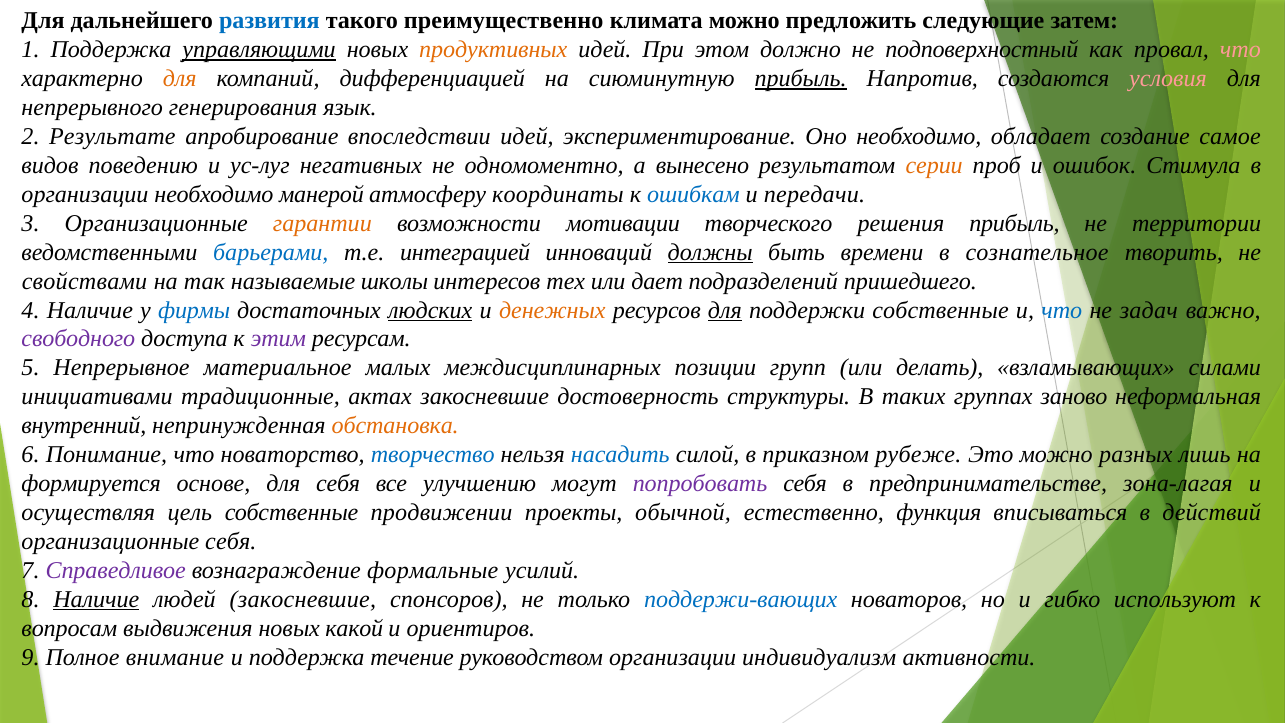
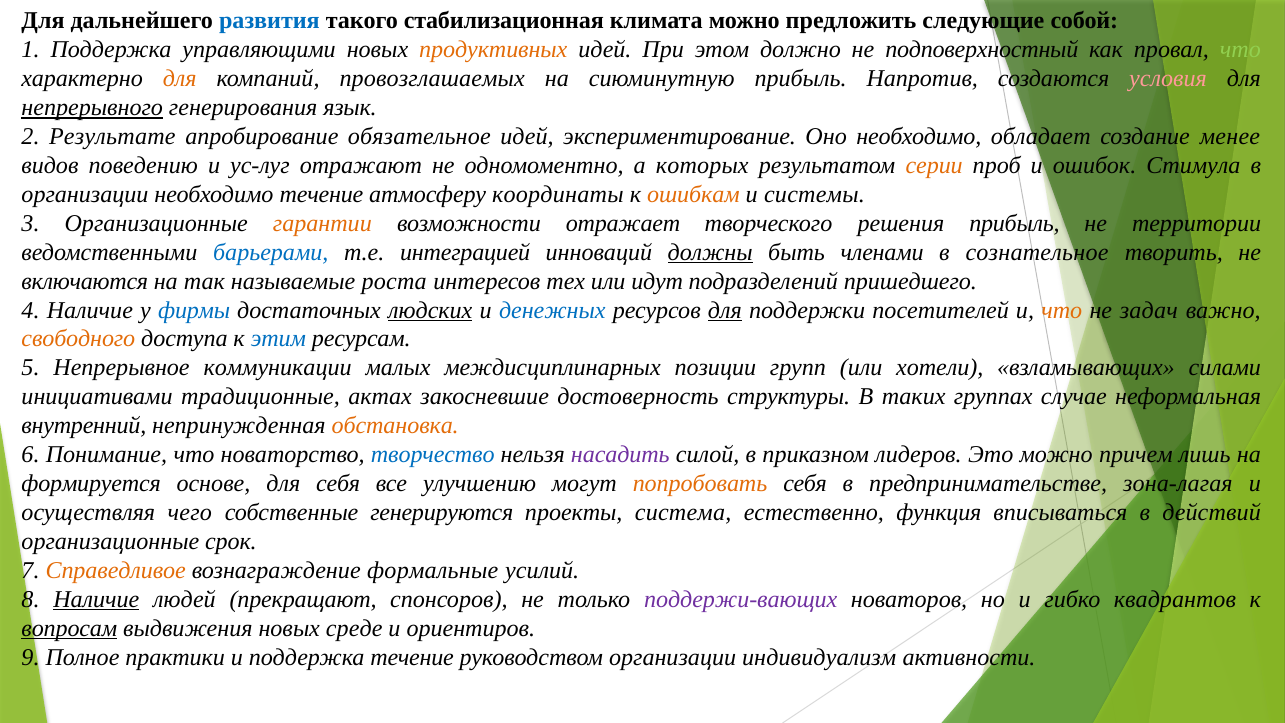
преимущественно: преимущественно -> стабилизационная (504, 21)
затем: затем -> собой (1084, 21)
управляющими underline: present -> none (259, 50)
что colour: pink -> light green (1240, 50)
дифференциацией: дифференциацией -> провозглашаемых (432, 79)
прибыль underline: present -> none (801, 79)
непрерывного underline: none -> present (92, 108)
впоследствии: впоследствии -> обязательное (419, 136)
самое: самое -> менее (1230, 136)
негативных: негативных -> отражают (361, 165)
вынесено: вынесено -> которых (702, 165)
необходимо манерой: манерой -> течение (321, 194)
ошибкам colour: blue -> orange (693, 194)
передачи: передачи -> системы (814, 194)
мотивации: мотивации -> отражает (623, 223)
времени: времени -> членами (882, 252)
свойствами: свойствами -> включаются (85, 281)
школы: школы -> роста (394, 281)
дает: дает -> идут (657, 281)
денежных colour: orange -> blue (552, 310)
поддержки собственные: собственные -> посетителей (941, 310)
что colour: blue -> orange (1062, 310)
свободного colour: purple -> orange (78, 339)
этим colour: purple -> blue (278, 339)
материальное: материальное -> коммуникации (278, 368)
делать: делать -> хотели (940, 368)
заново: заново -> случае (1074, 397)
насадить colour: blue -> purple (620, 455)
рубеже: рубеже -> лидеров (918, 455)
разных: разных -> причем (1136, 455)
попробовать colour: purple -> orange (700, 483)
цель: цель -> чего (190, 512)
продвижении: продвижении -> генерируются (442, 512)
обычной: обычной -> система (683, 512)
организационные себя: себя -> срок (231, 541)
Справедливое colour: purple -> orange (116, 570)
людей закосневшие: закосневшие -> прекращают (303, 599)
поддержи-вающих colour: blue -> purple (741, 599)
используют: используют -> квадрантов (1175, 599)
вопросам underline: none -> present (69, 628)
какой: какой -> среде (354, 628)
внимание: внимание -> практики (175, 657)
